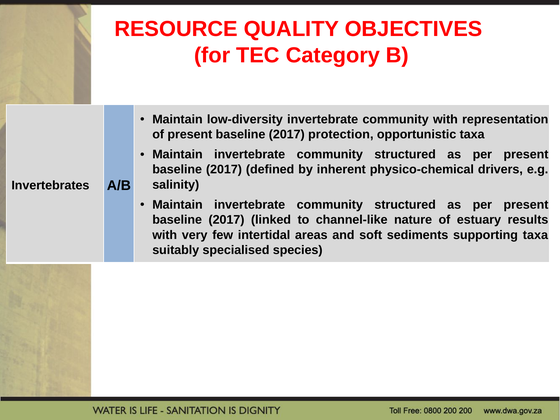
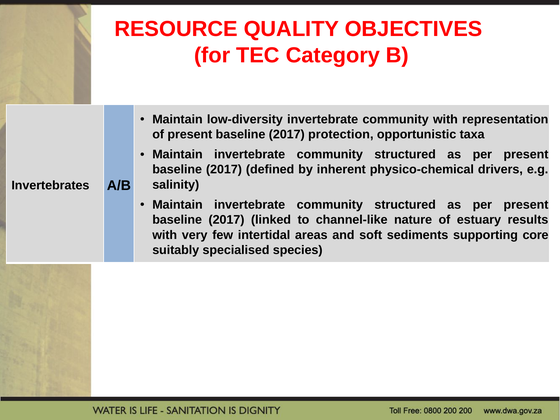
supporting taxa: taxa -> core (536, 235)
